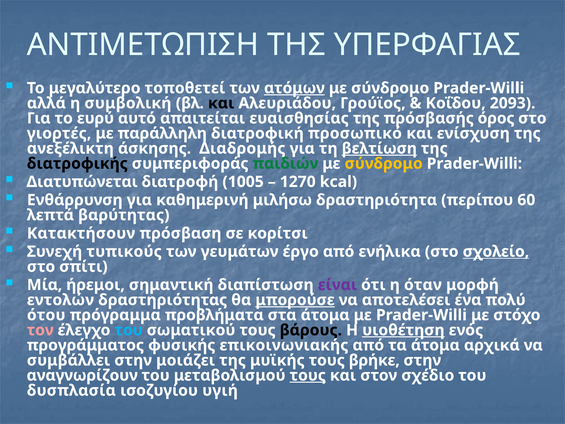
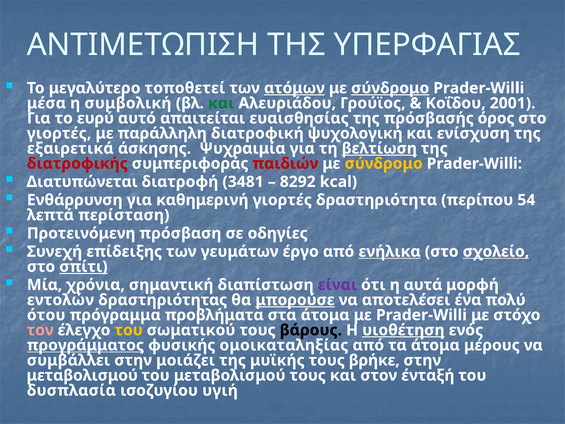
σύνδρομο underline: none -> present (390, 88)
αλλά: αλλά -> μέσα (46, 103)
και colour: black -> green (221, 103)
2093: 2093 -> 2001 (513, 103)
προσωπικό: προσωπικό -> ψυχολογική (355, 133)
ανεξέλικτη: ανεξέλικτη -> εξαιρετικά (70, 148)
Διαδρομής: Διαδρομής -> Ψυχραιμία (242, 148)
διατροφικής colour: black -> red (77, 163)
παιδιών colour: green -> red (285, 163)
1005: 1005 -> 3481 (243, 182)
1270: 1270 -> 8292 (298, 182)
καθημερινή μιλήσω: μιλήσω -> γιορτές (282, 200)
60: 60 -> 54 (526, 200)
βαρύτητας: βαρύτητας -> περίσταση (124, 215)
Κατακτήσουν: Κατακτήσουν -> Προτεινόμενη (81, 233)
κορίτσι: κορίτσι -> οδηγίες (278, 233)
τυπικούς: τυπικούς -> επίδειξης (124, 251)
ενήλικα underline: none -> present (390, 251)
σπίτι underline: none -> present (83, 267)
ήρεμοι: ήρεμοι -> χρόνια (96, 285)
όταν: όταν -> αυτά (423, 285)
του colour: light blue -> yellow (129, 330)
προγράμματος underline: none -> present (85, 345)
επικοινωνιακής: επικοινωνιακής -> ομοικαταληξίας (284, 345)
αρχικά: αρχικά -> μέρους (492, 345)
αναγνωρίζουν: αναγνωρίζουν -> μεταβολισμού (82, 375)
τους underline: present -> none (308, 375)
σχέδιο: σχέδιο -> ένταξή (428, 375)
